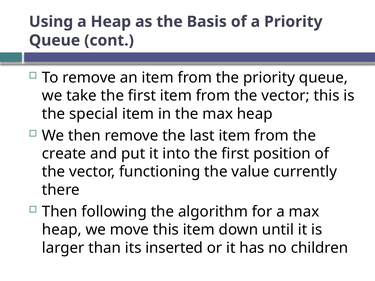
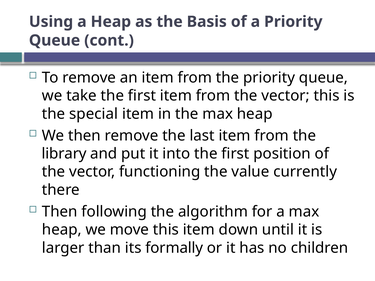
create: create -> library (64, 154)
inserted: inserted -> formally (174, 248)
